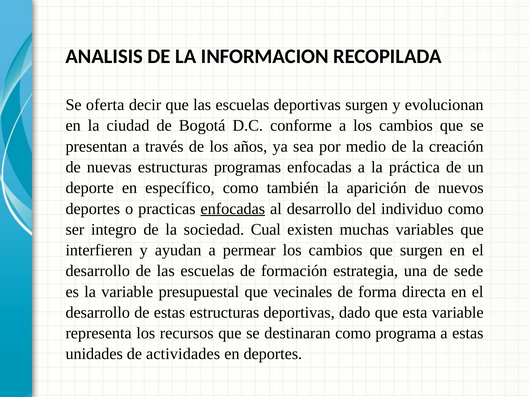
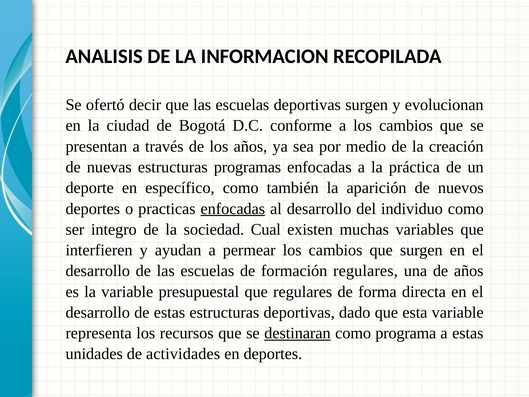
oferta: oferta -> ofertó (105, 105)
formación estrategia: estrategia -> regulares (365, 271)
de sede: sede -> años (469, 271)
que vecinales: vecinales -> regulares (303, 292)
destinaran underline: none -> present (297, 333)
